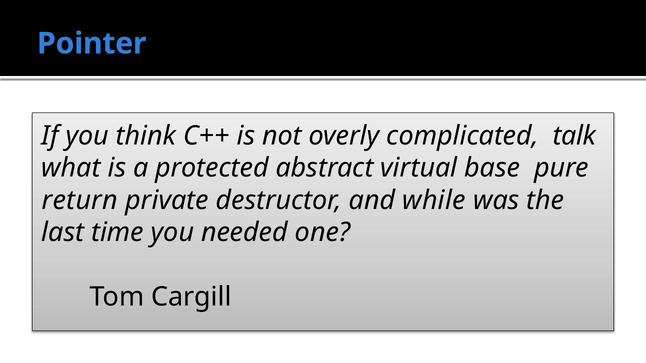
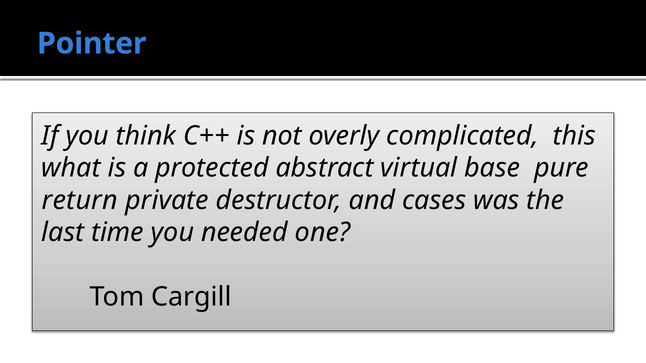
talk: talk -> this (574, 136)
while: while -> cases (434, 200)
